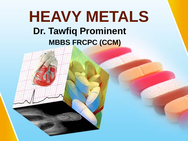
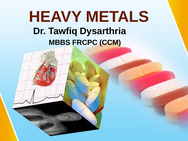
Prominent: Prominent -> Dysarthria (103, 31)
